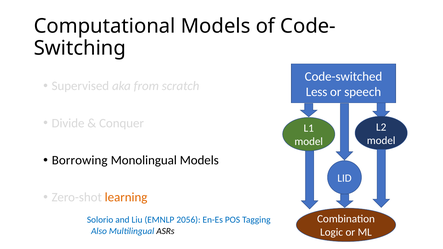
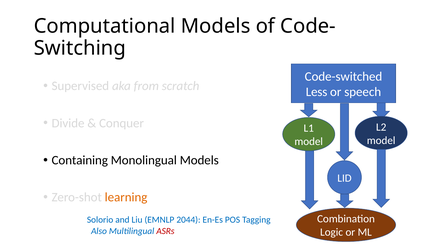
Borrowing: Borrowing -> Containing (80, 160)
2056: 2056 -> 2044 (188, 220)
ASRs colour: black -> red (165, 231)
